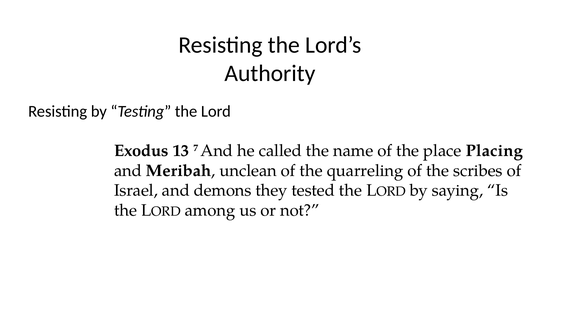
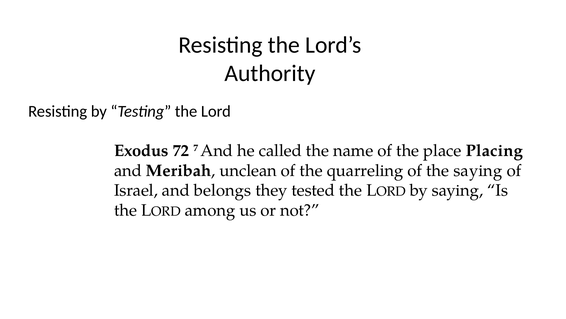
13: 13 -> 72 (181, 150)
the scribes: scribes -> saying (478, 170)
demons: demons -> belongs (223, 190)
